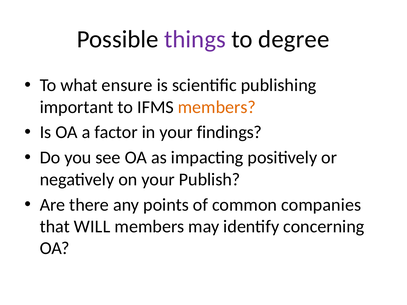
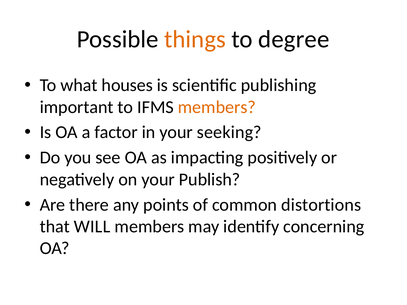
things colour: purple -> orange (195, 39)
ensure: ensure -> houses (127, 85)
findings: findings -> seeking (229, 132)
companies: companies -> distortions (321, 205)
